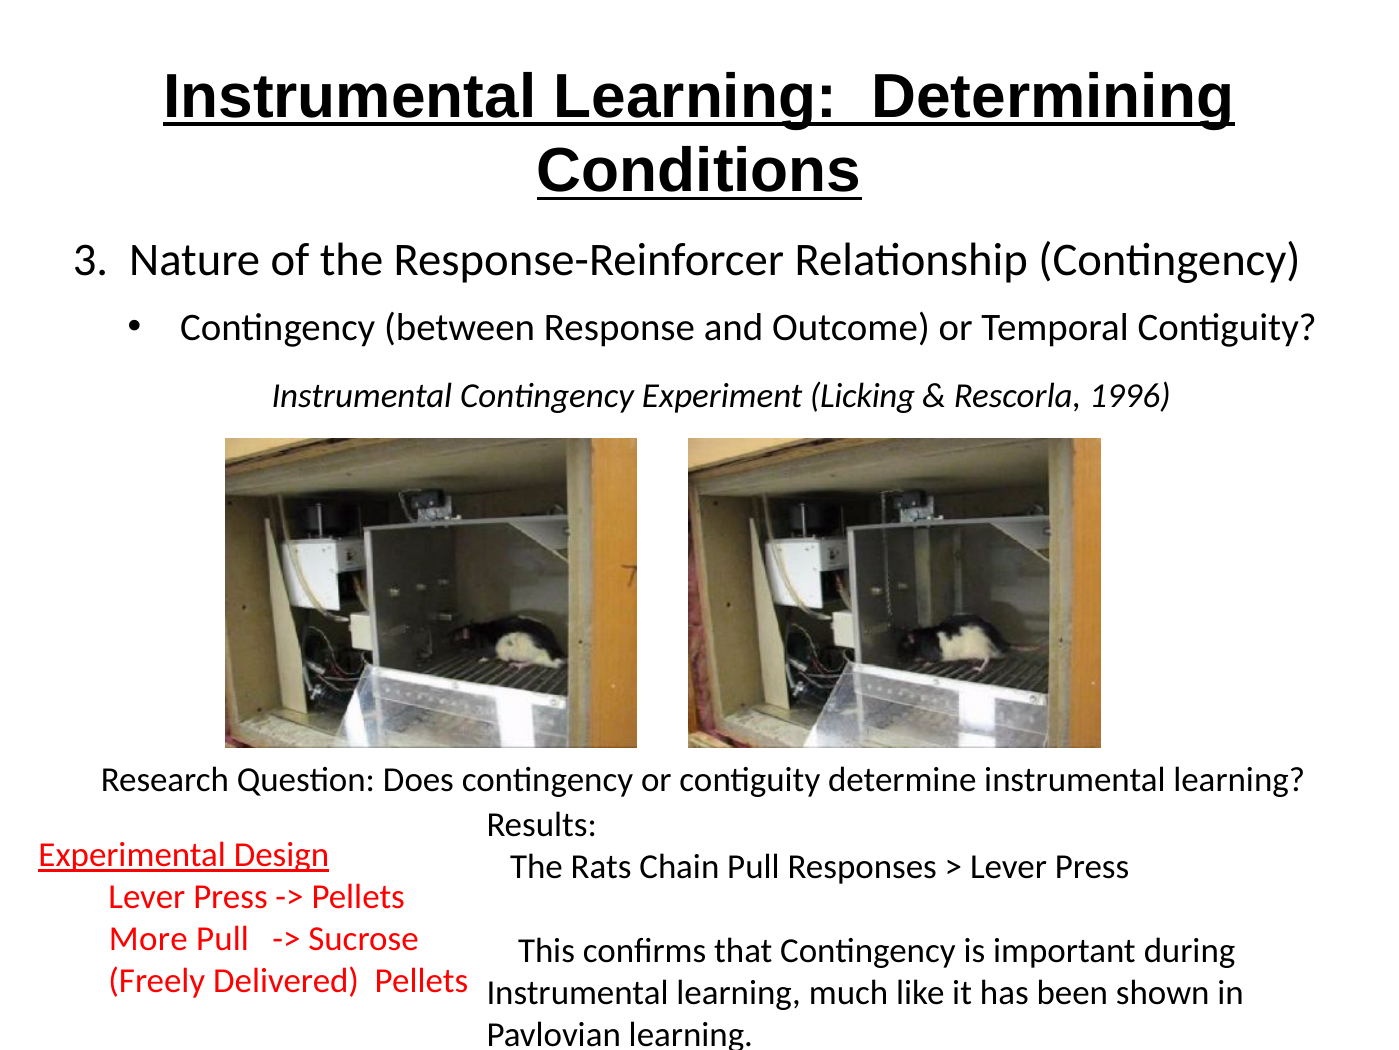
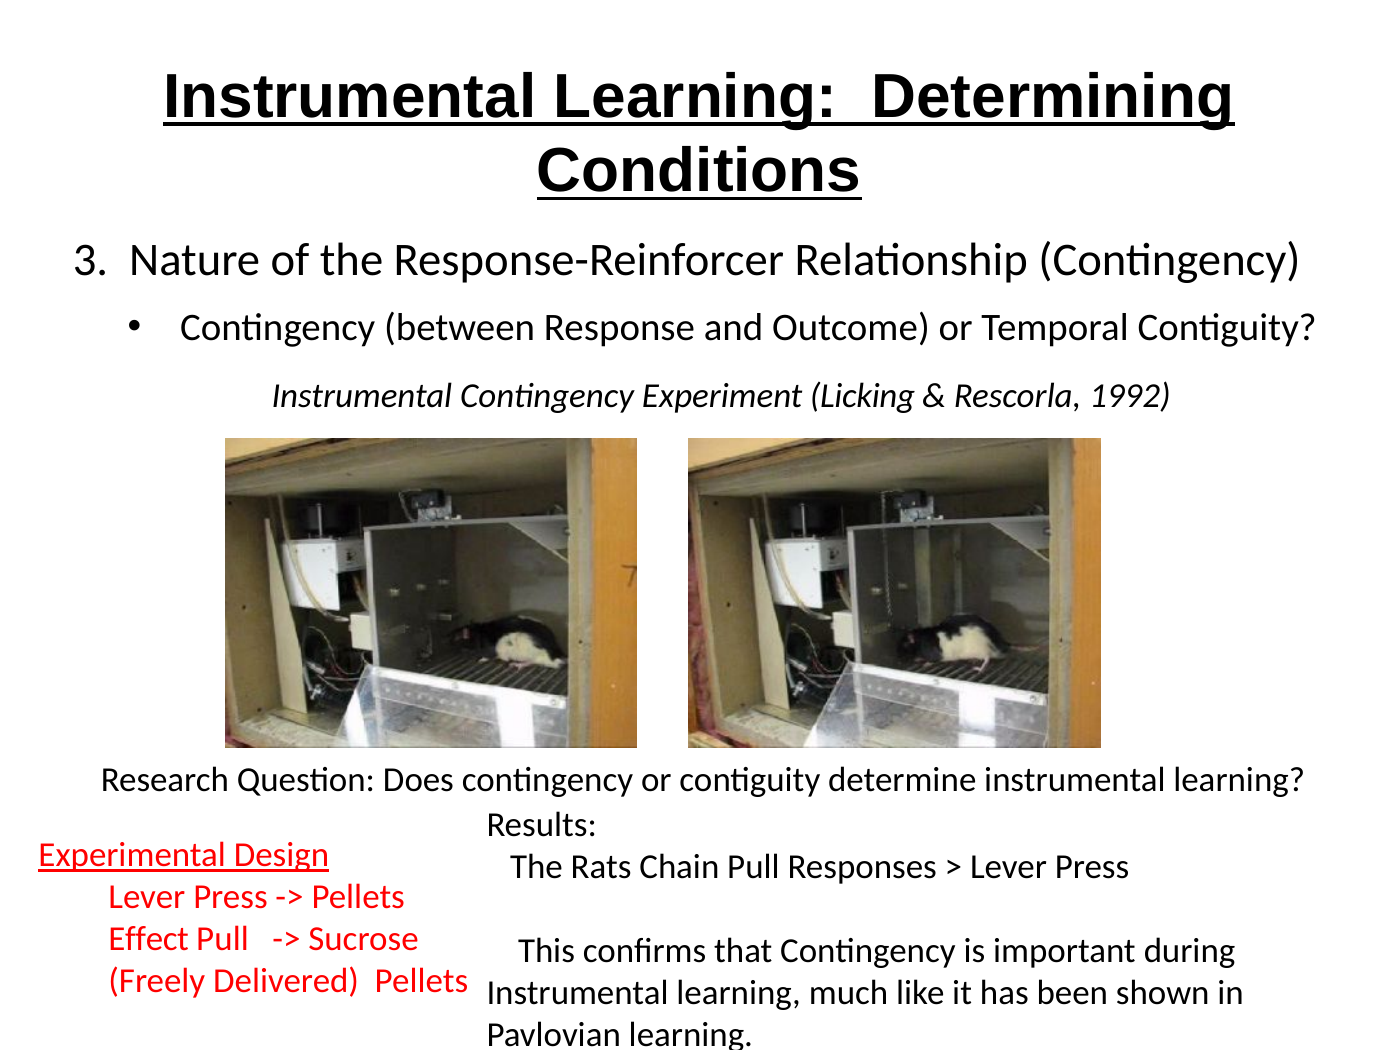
1996: 1996 -> 1992 (1130, 395)
More: More -> Effect (149, 939)
